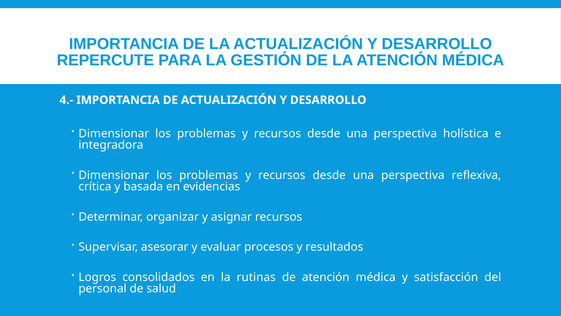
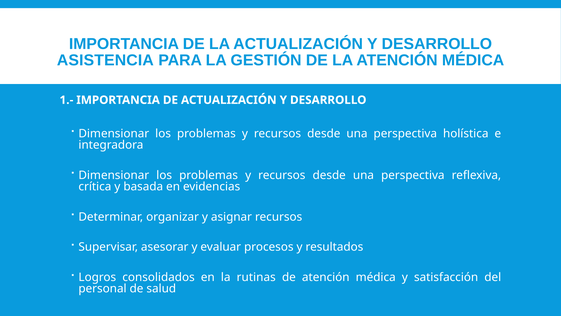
REPERCUTE: REPERCUTE -> ASISTENCIA (105, 60)
4.-: 4.- -> 1.- (66, 100)
